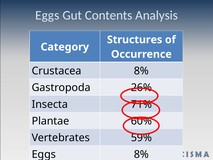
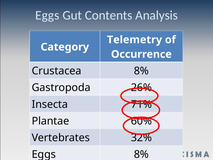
Structures: Structures -> Telemetry (135, 40)
59%: 59% -> 32% (141, 137)
